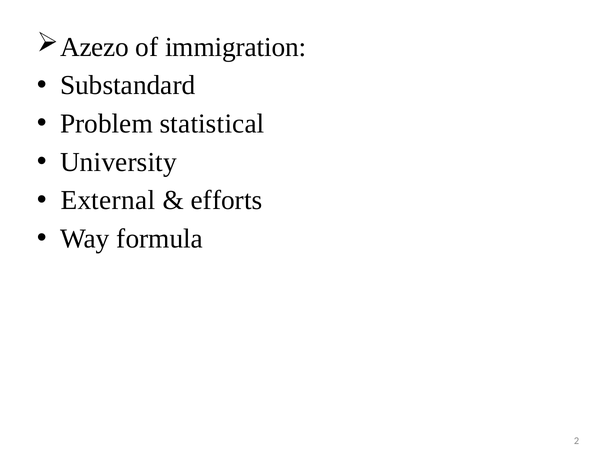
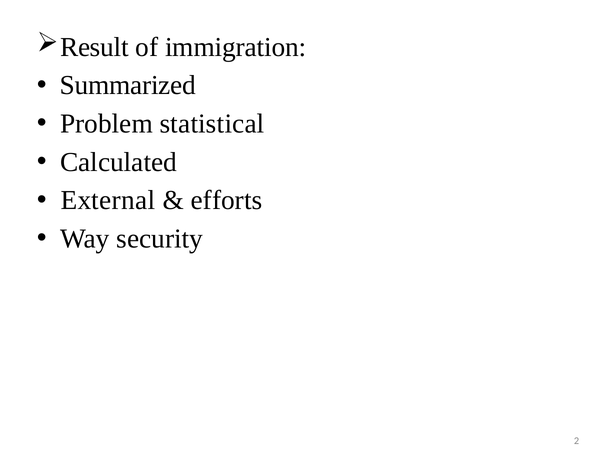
Azezo: Azezo -> Result (94, 47)
Substandard: Substandard -> Summarized (128, 85)
University: University -> Calculated (119, 162)
formula: formula -> security (160, 239)
